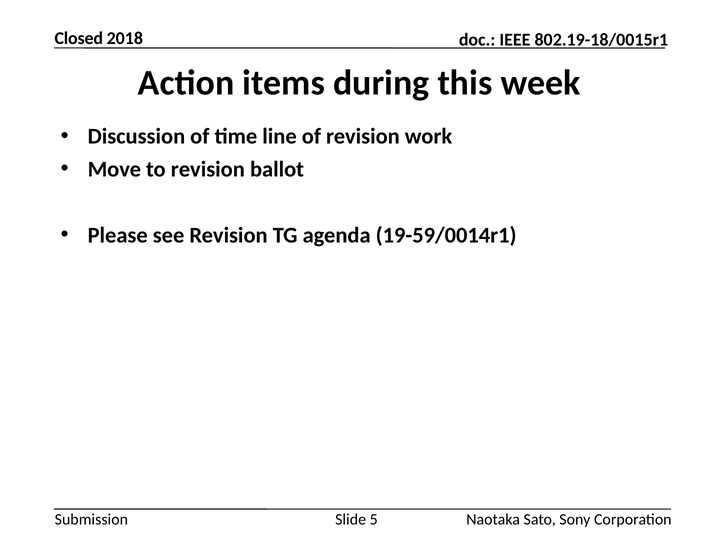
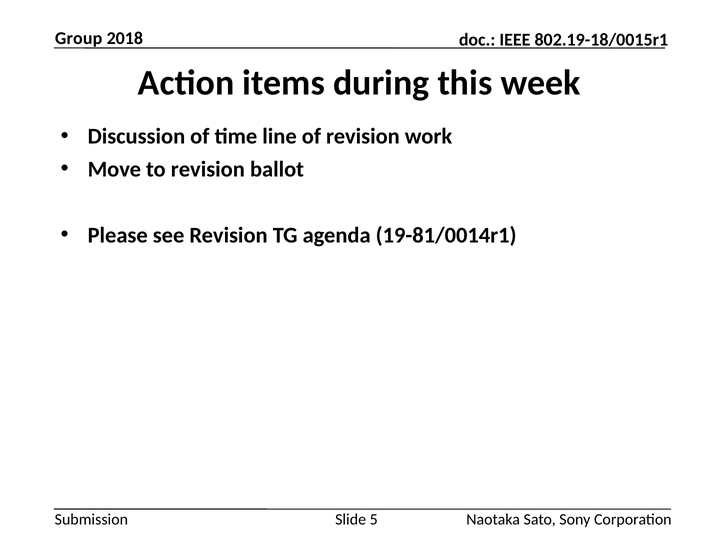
Closed: Closed -> Group (79, 38)
19-59/0014r1: 19-59/0014r1 -> 19-81/0014r1 (446, 235)
